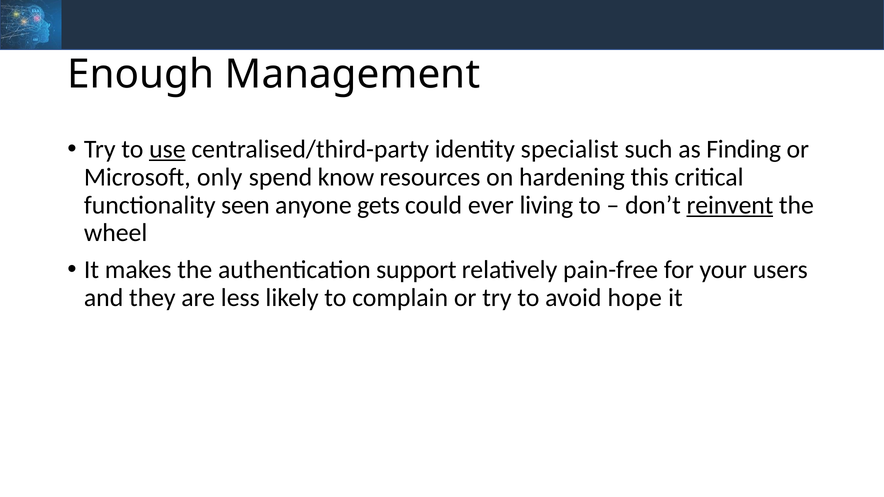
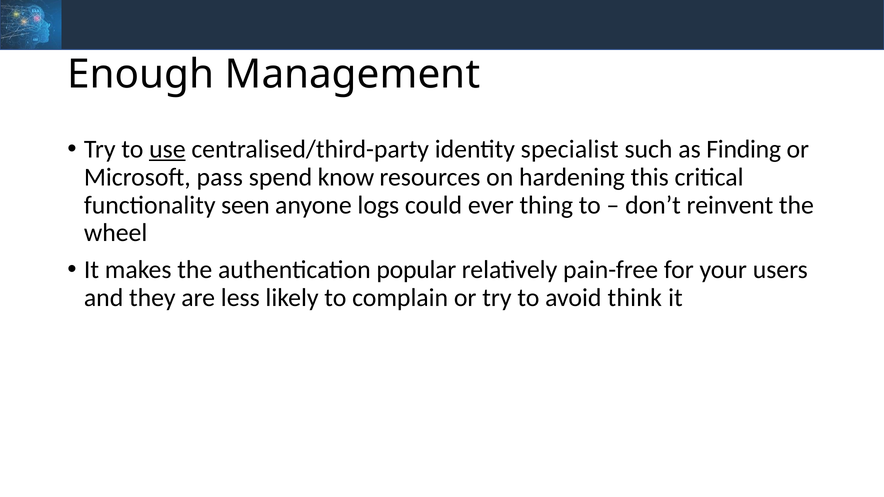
only: only -> pass (220, 177)
gets: gets -> logs (378, 205)
living: living -> thing (546, 205)
reinvent underline: present -> none (730, 205)
support: support -> popular (416, 270)
hope: hope -> think (635, 298)
